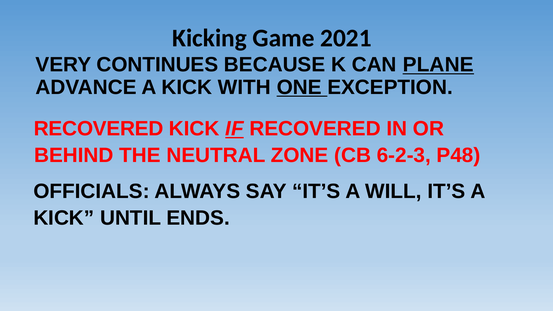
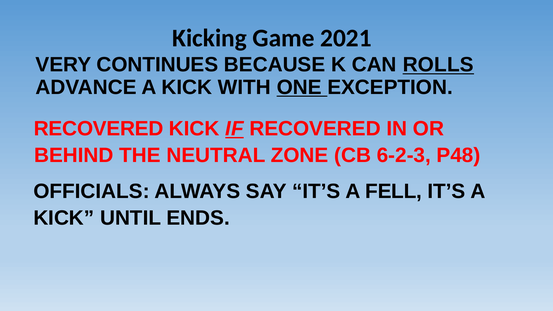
PLANE: PLANE -> ROLLS (438, 65)
WILL: WILL -> FELL (394, 191)
